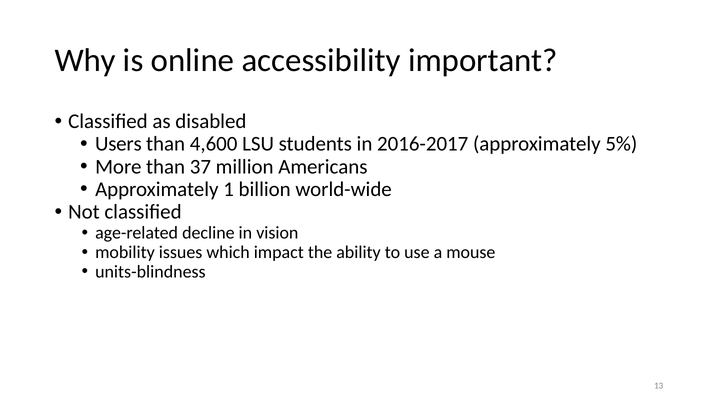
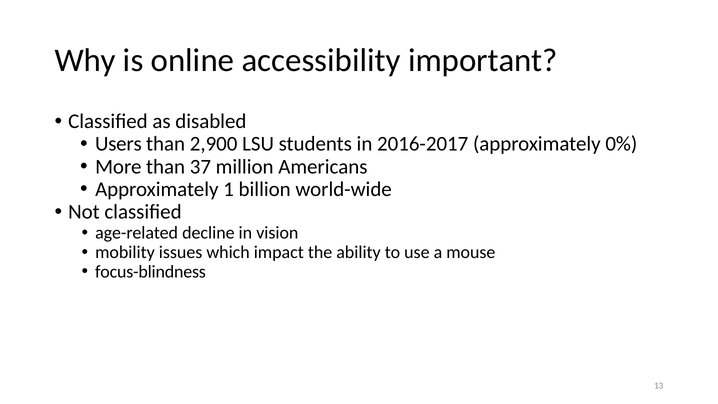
4,600: 4,600 -> 2,900 (214, 144)
5%: 5% -> 0% (621, 144)
units-blindness: units-blindness -> focus-blindness (150, 272)
